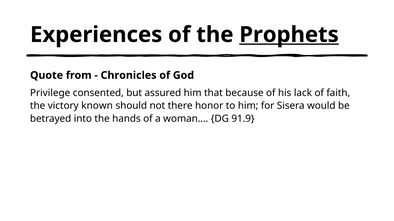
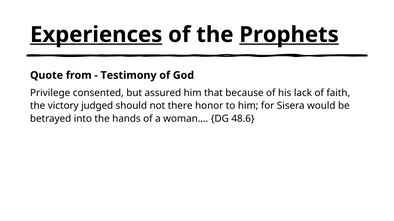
Experiences underline: none -> present (96, 35)
Chronicles: Chronicles -> Testimony (129, 75)
known: known -> judged (97, 106)
91.9: 91.9 -> 48.6 (243, 119)
